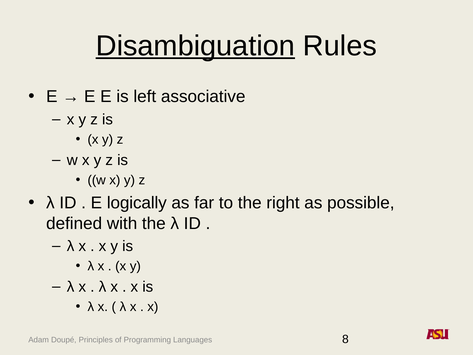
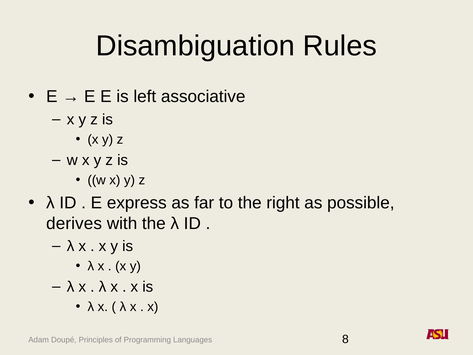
Disambiguation underline: present -> none (195, 46)
logically: logically -> express (137, 203)
defined: defined -> derives (74, 223)
